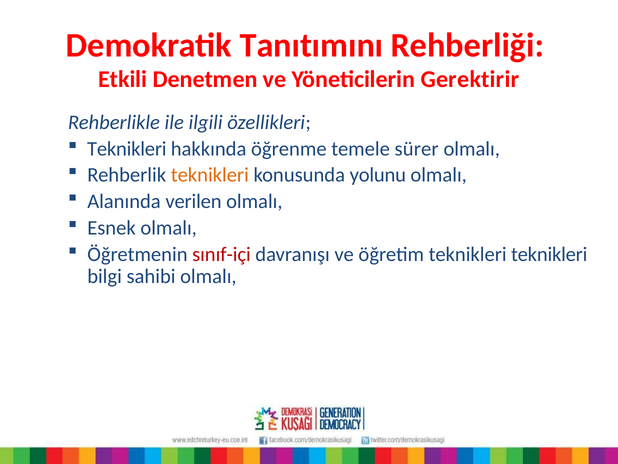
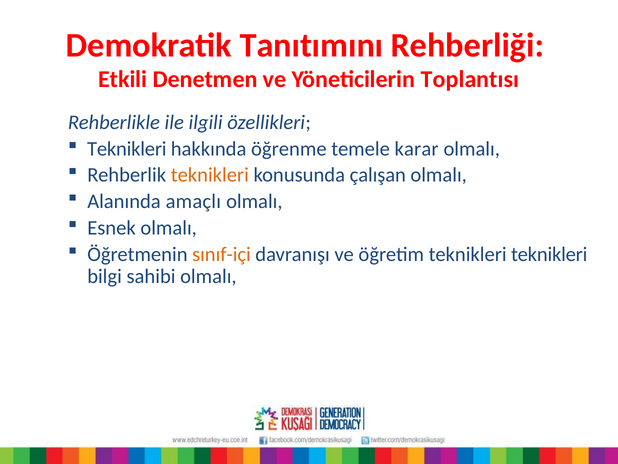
Gerektirir: Gerektirir -> Toplantısı (470, 79)
sürer: sürer -> karar (417, 149)
yolunu: yolunu -> çalışan (378, 175)
verilen: verilen -> amaçlı (193, 201)
sınıf-içi colour: red -> orange (221, 254)
